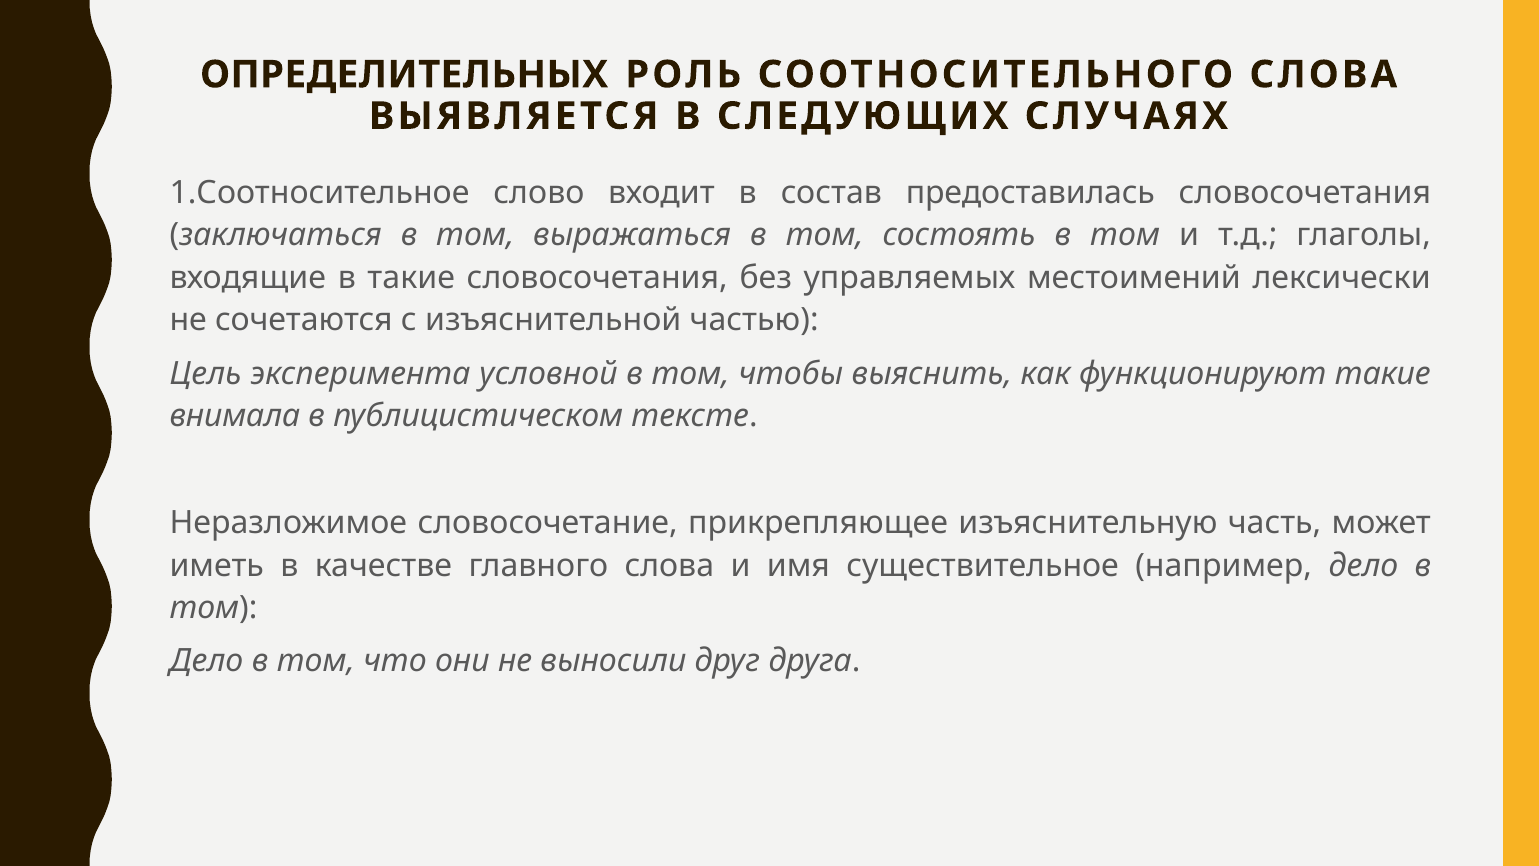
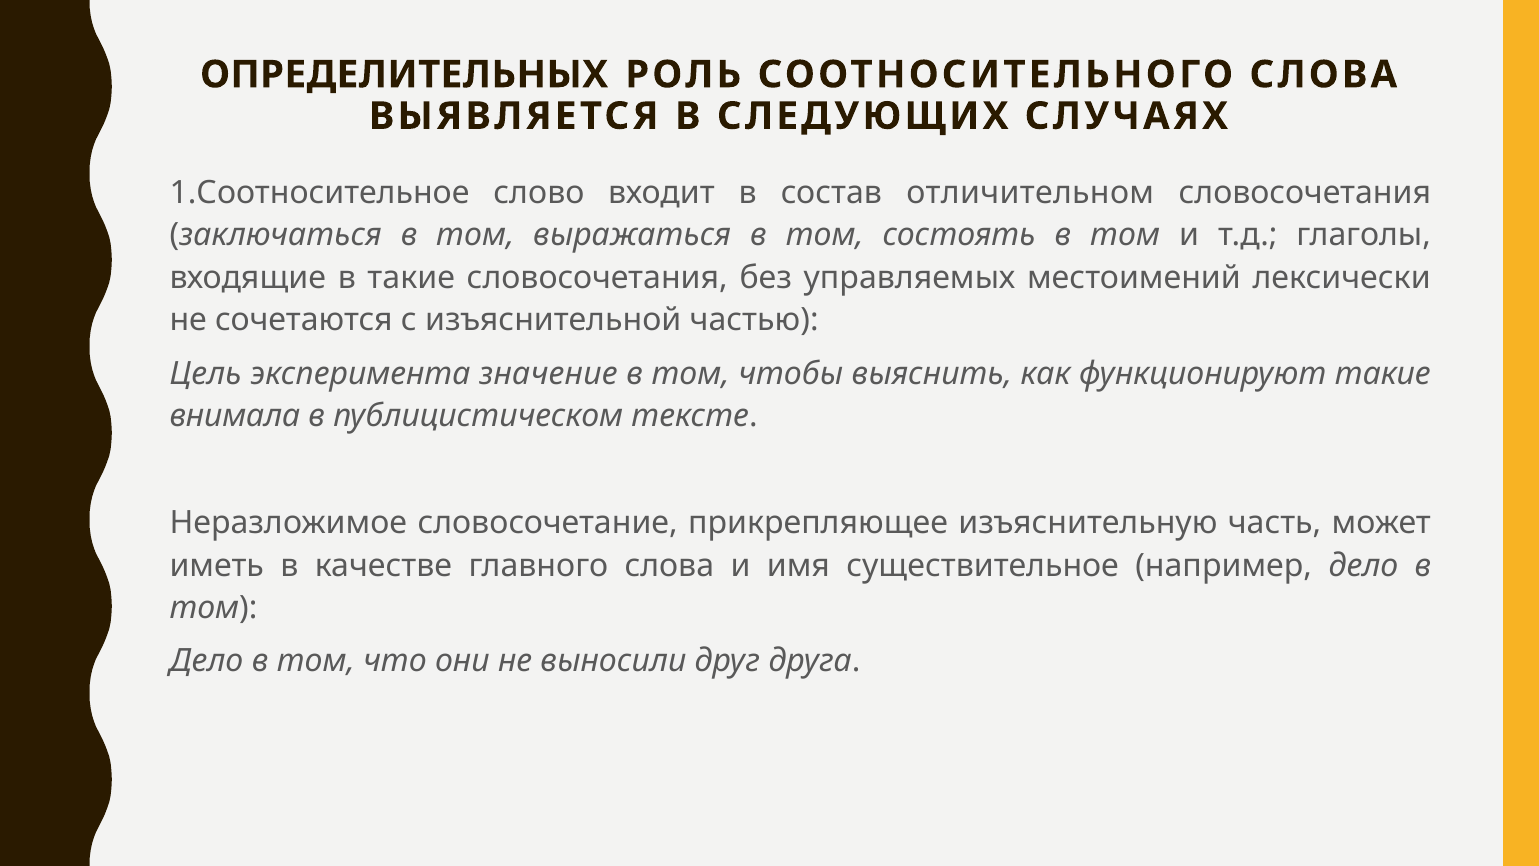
предоставилась: предоставилась -> отличительном (1030, 193)
условной: условной -> значение (548, 373)
